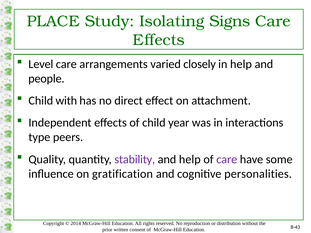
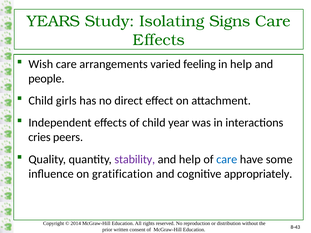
PLACE: PLACE -> YEARS (53, 21)
Level: Level -> Wish (41, 64)
closely: closely -> feeling (200, 64)
with: with -> girls (66, 101)
type: type -> cries (39, 137)
care colour: purple -> blue (227, 160)
personalities: personalities -> appropriately (258, 174)
